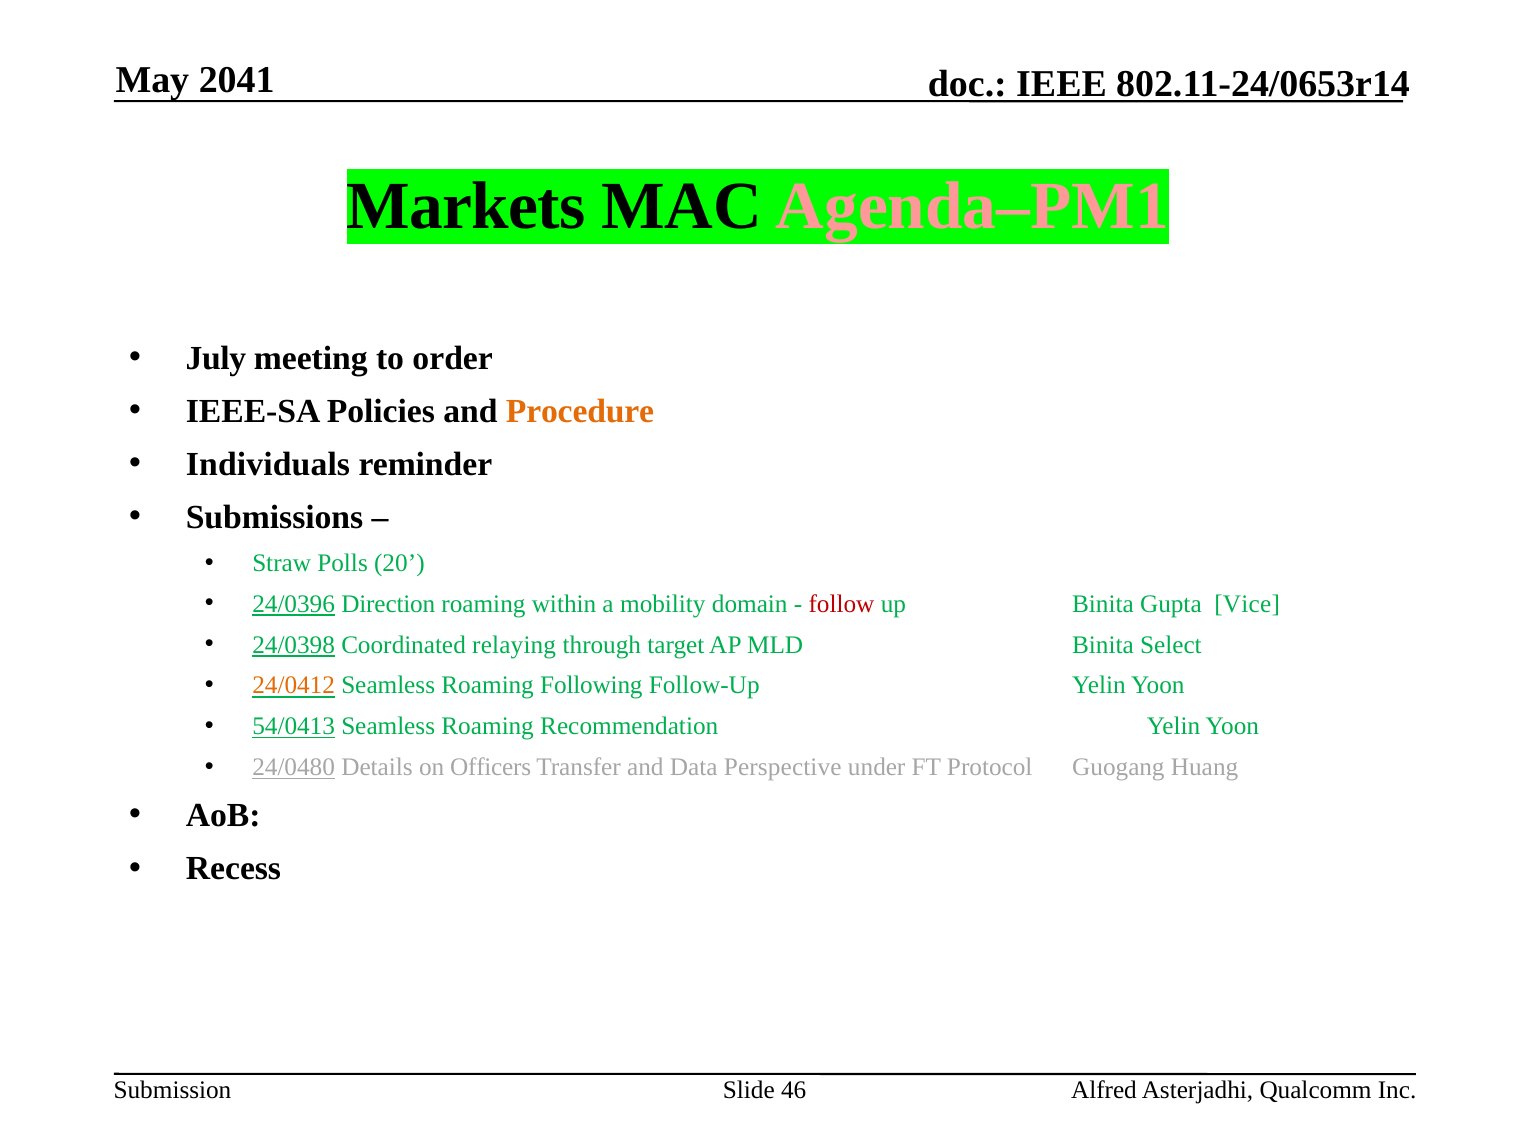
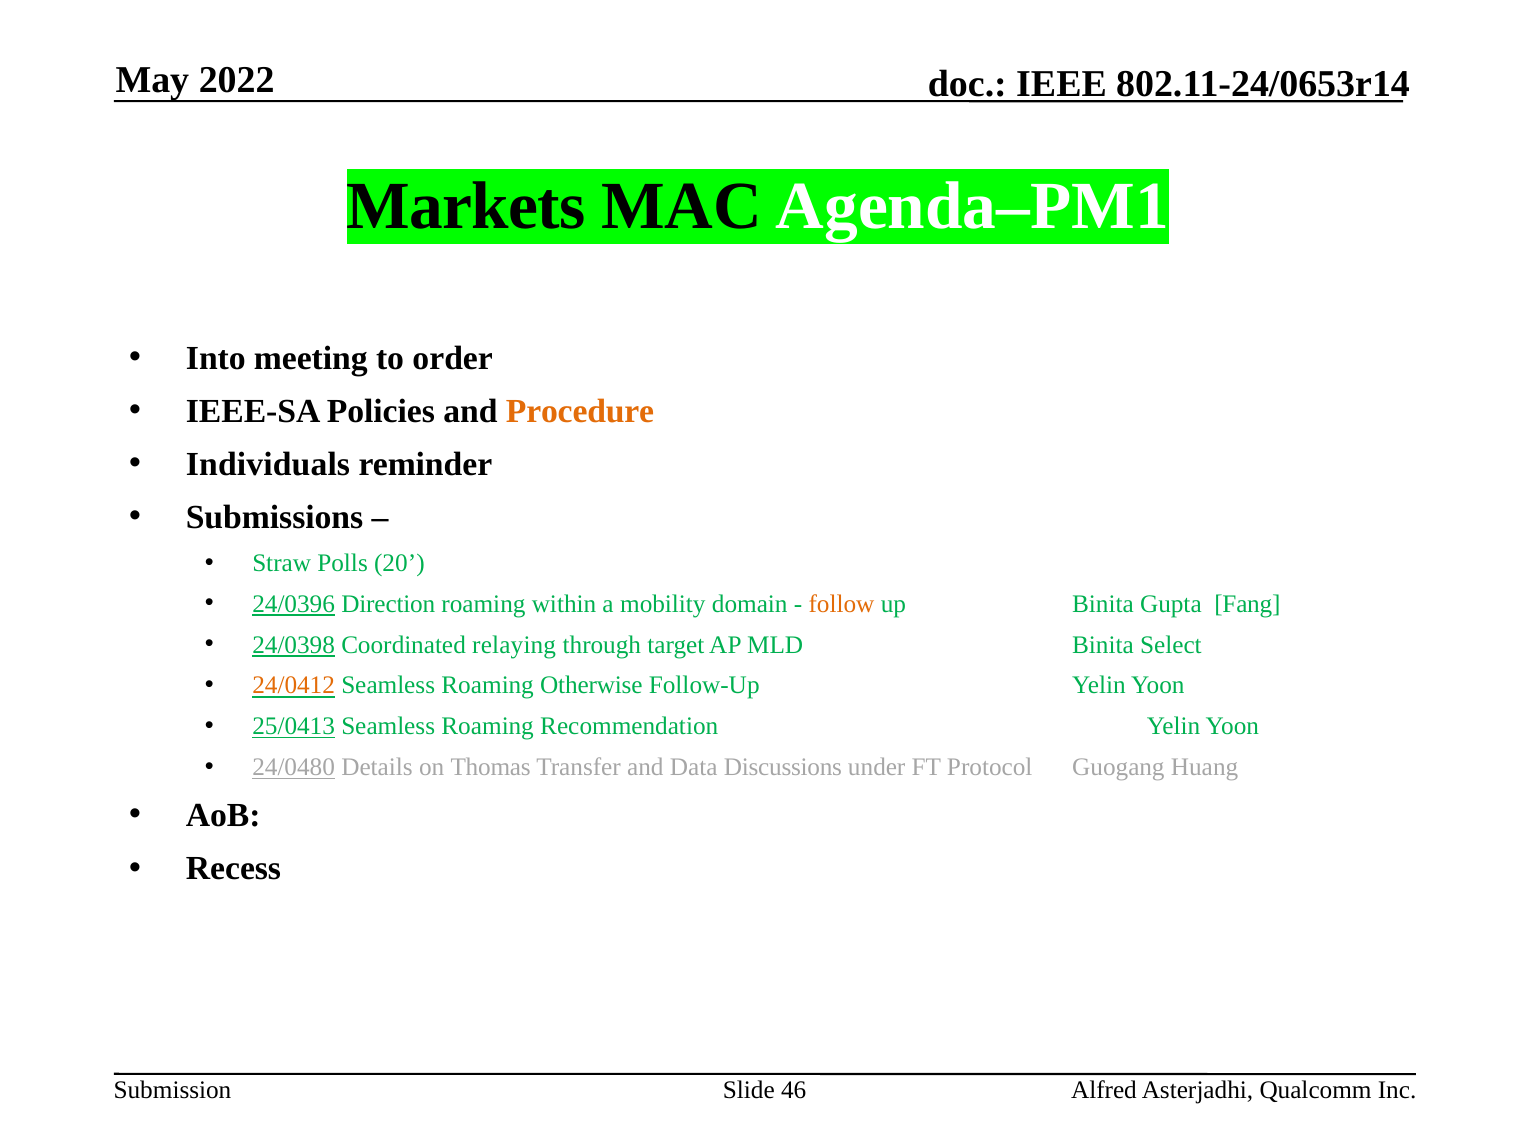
2041: 2041 -> 2022 (237, 80)
Agenda–PM1 colour: pink -> white (972, 207)
July: July -> Into (216, 359)
follow colour: red -> orange (842, 604)
Vice: Vice -> Fang (1247, 604)
Following: Following -> Otherwise (591, 686)
54/0413: 54/0413 -> 25/0413 (294, 727)
Officers: Officers -> Thomas (491, 768)
Perspective: Perspective -> Discussions (783, 768)
